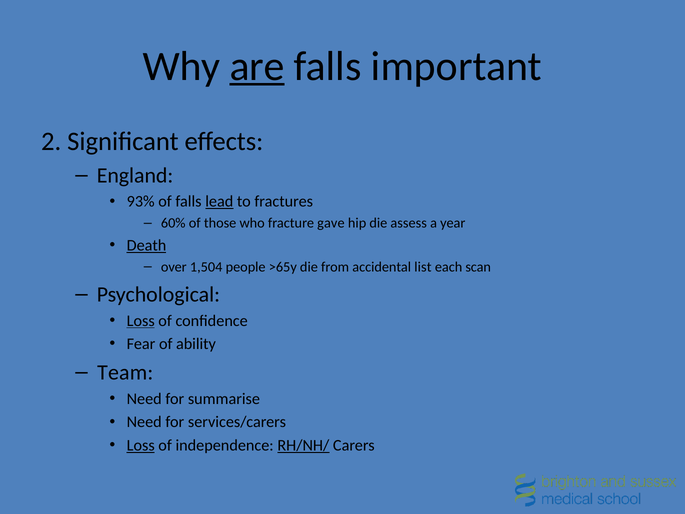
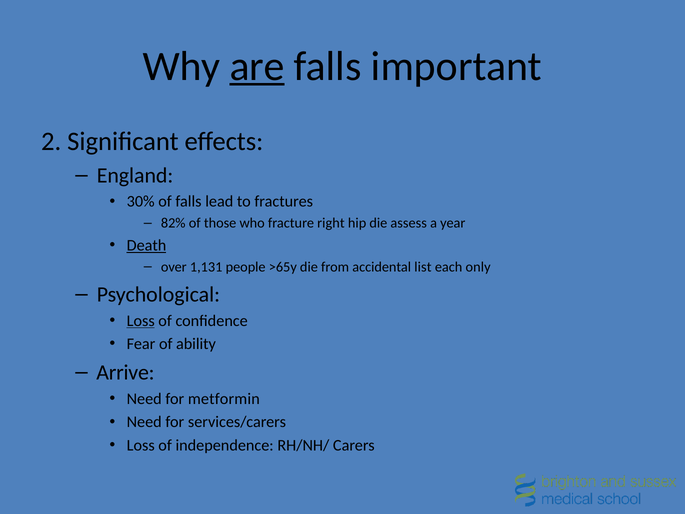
93%: 93% -> 30% (141, 202)
lead underline: present -> none (219, 202)
60%: 60% -> 82% (173, 223)
gave: gave -> right (331, 223)
1,504: 1,504 -> 1,131 (206, 267)
scan: scan -> only (478, 267)
Team: Team -> Arrive (125, 372)
summarise: summarise -> metformin (224, 399)
Loss underline: present -> none (141, 445)
RH/NH/ underline: present -> none (303, 445)
